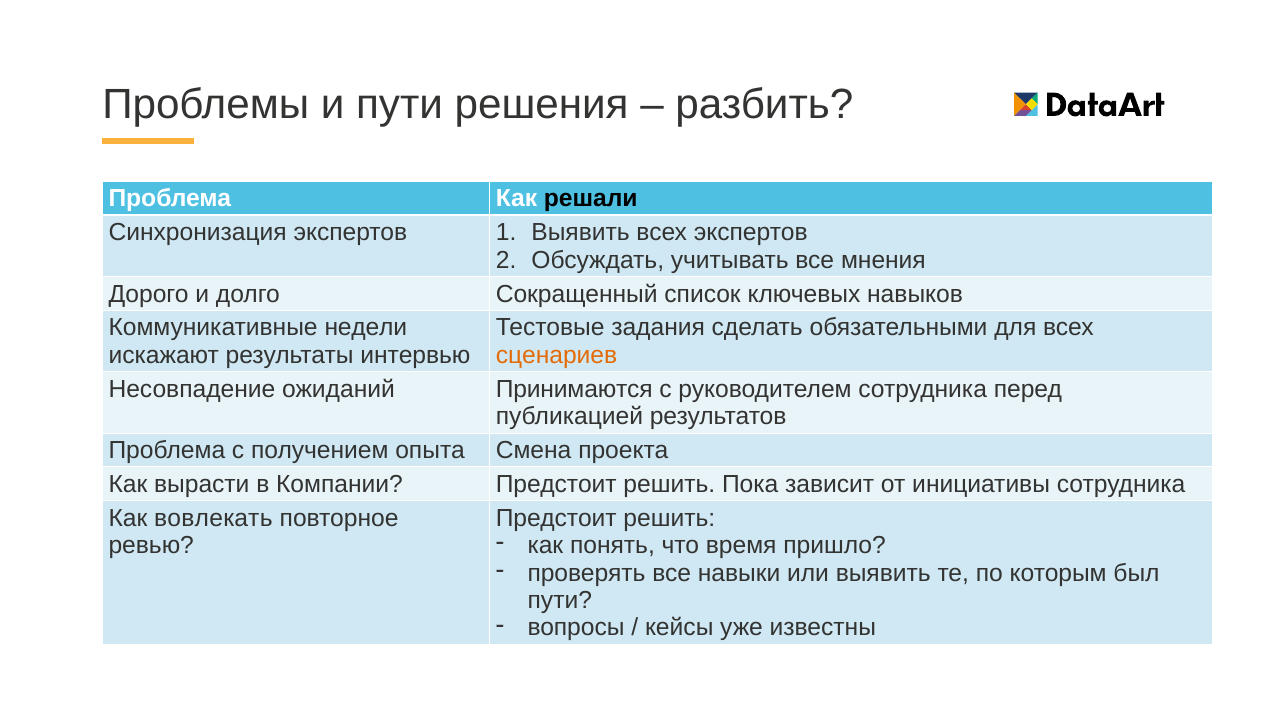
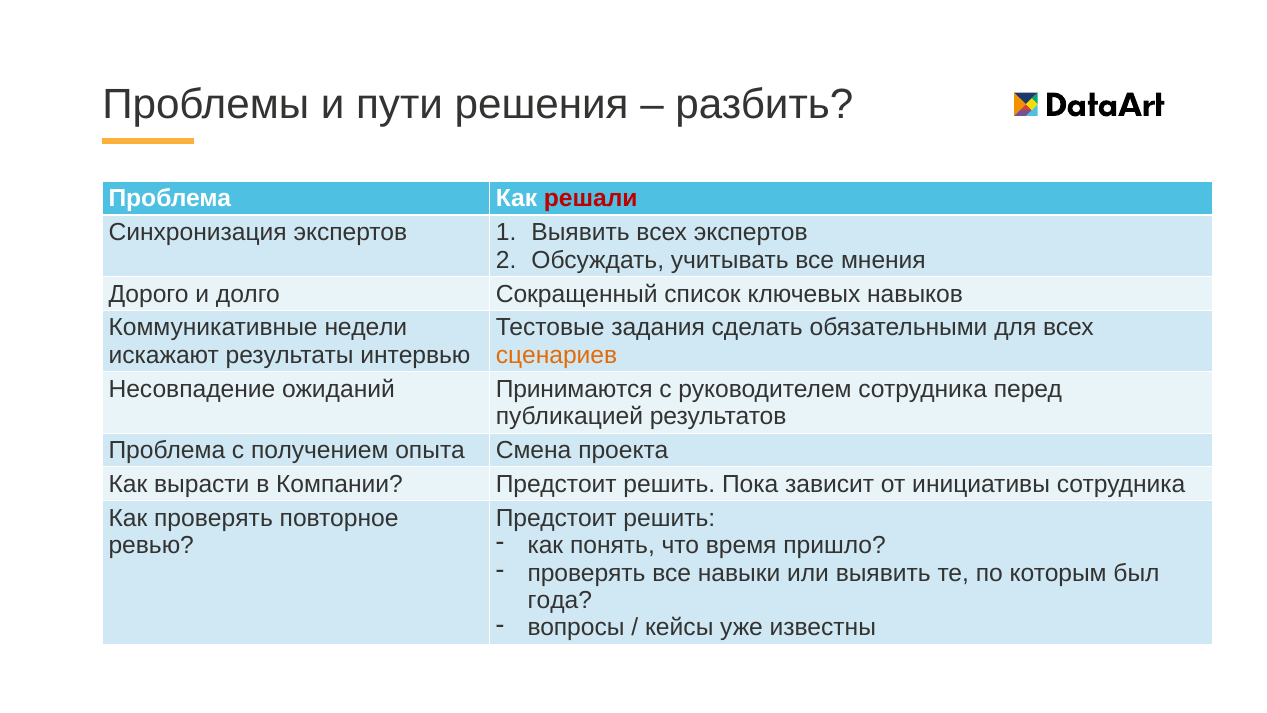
решали colour: black -> red (591, 199)
Как вовлекать: вовлекать -> проверять (213, 518)
пути: пути -> года (560, 600)
